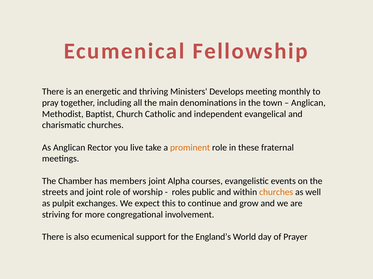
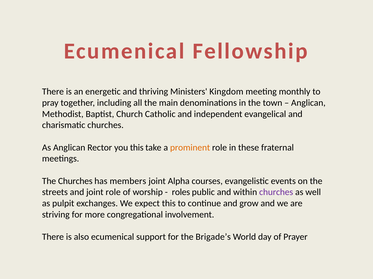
Develops: Develops -> Kingdom (226, 92)
you live: live -> this (137, 148)
The Chamber: Chamber -> Churches (75, 181)
churches colour: orange -> purple (276, 193)
England’s: England’s -> Brigade’s (213, 237)
